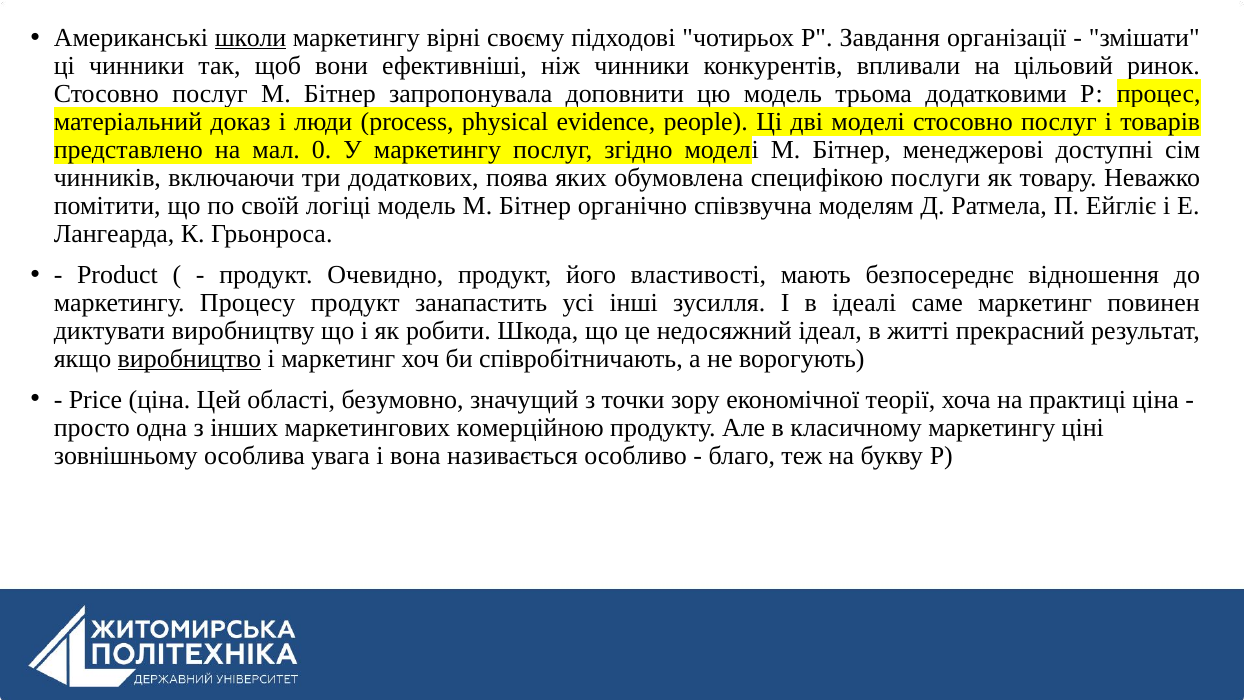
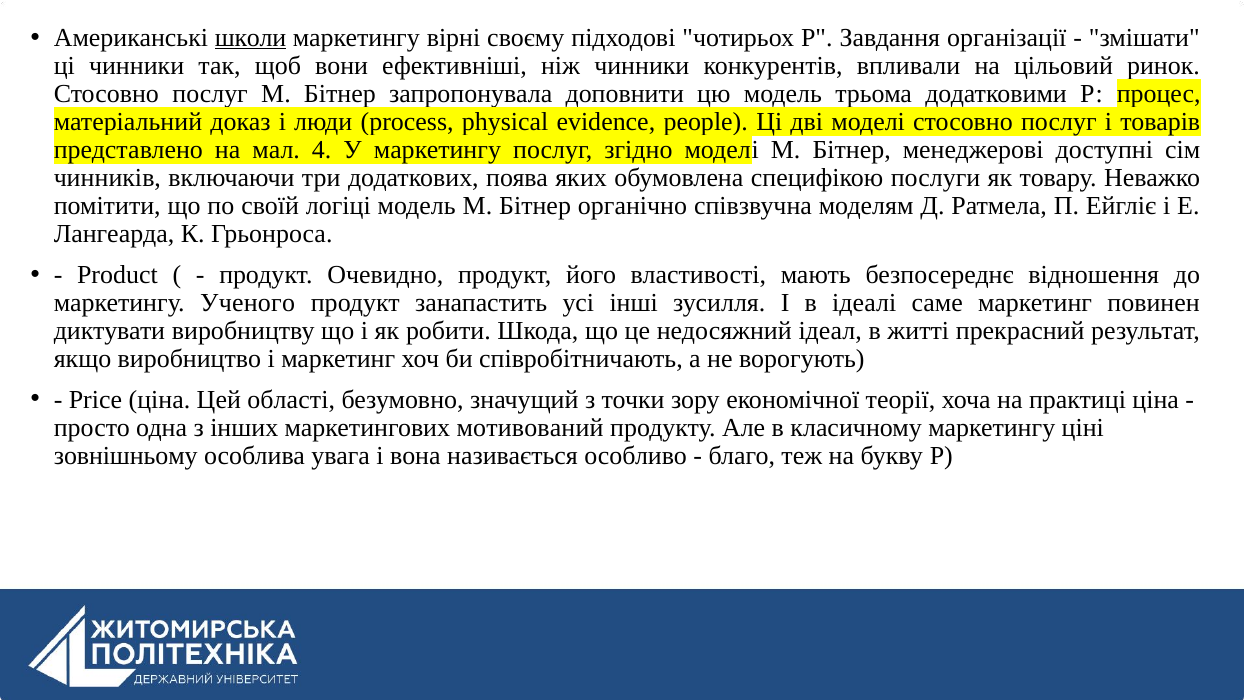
0: 0 -> 4 (322, 149)
Процесу: Процесу -> Ученого (248, 302)
виробництво underline: present -> none (189, 358)
комерційною: комерційною -> мотивований (530, 427)
